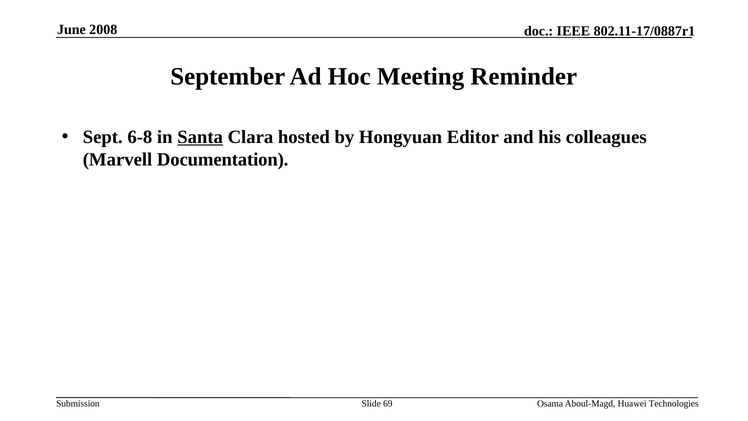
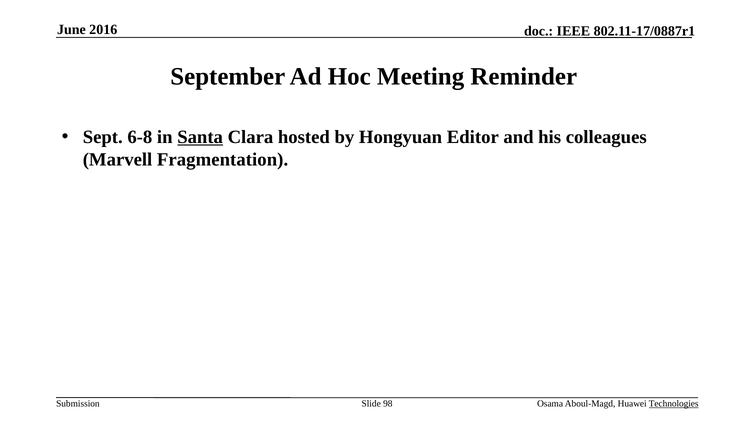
2008: 2008 -> 2016 (103, 30)
Documentation: Documentation -> Fragmentation (223, 159)
69: 69 -> 98 (388, 404)
Technologies underline: none -> present (674, 404)
